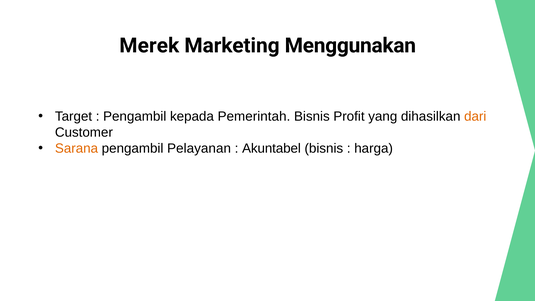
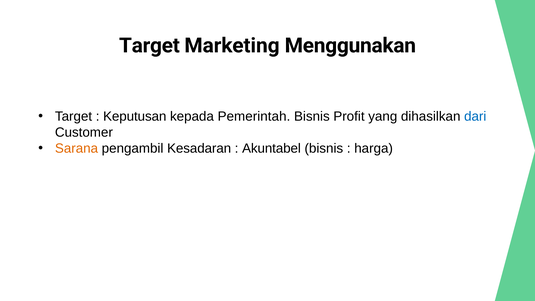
Merek: Merek -> Target (149, 46)
Pengambil: Pengambil -> Keputusan (135, 116)
dari colour: orange -> blue (475, 116)
Pelayanan: Pelayanan -> Kesadaran (199, 148)
